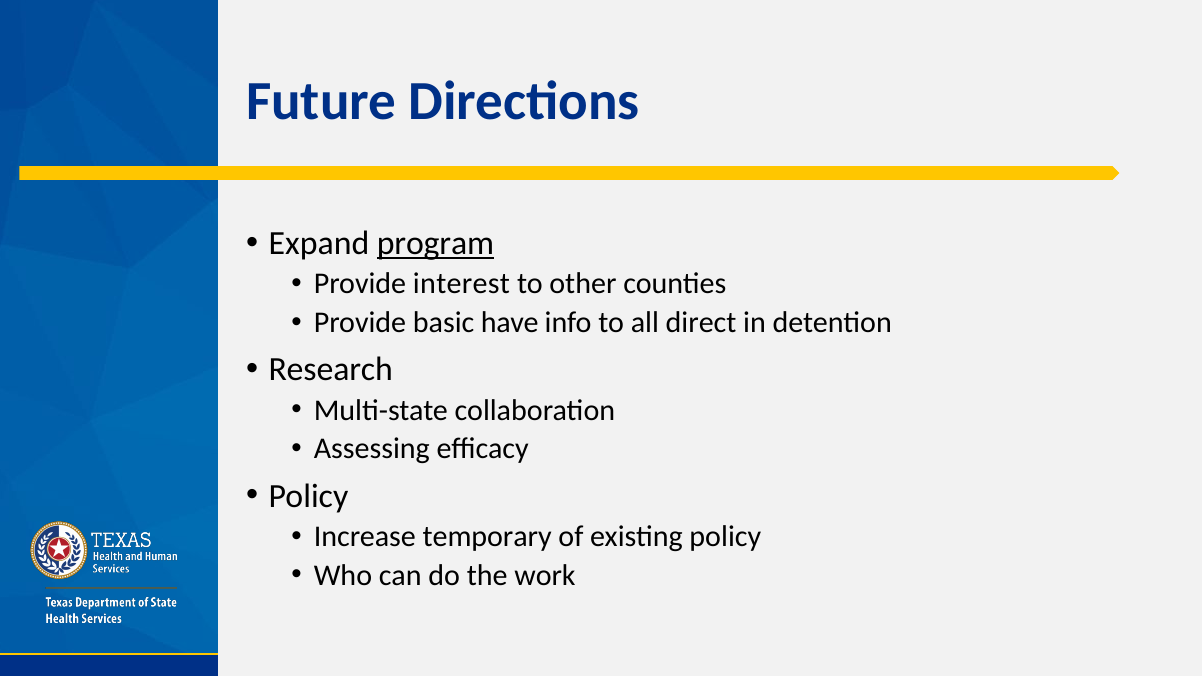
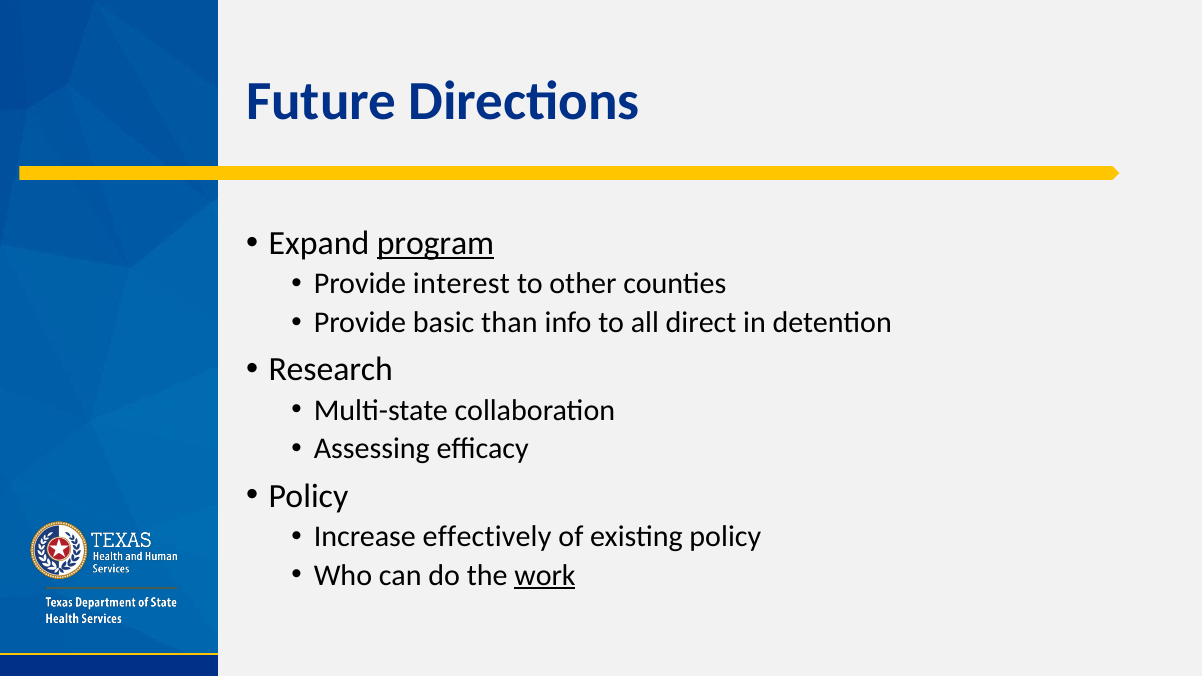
have: have -> than (509, 323)
temporary: temporary -> effectively (487, 537)
work underline: none -> present (545, 575)
